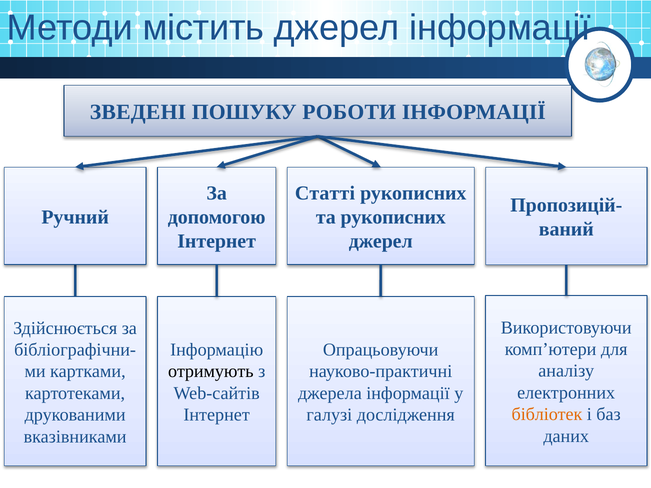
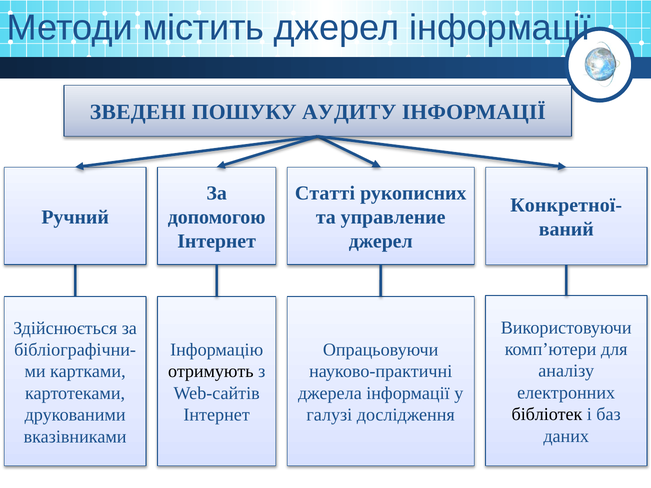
РОБОТИ: РОБОТИ -> АУДИТУ (349, 112)
Пропозицій-: Пропозицій- -> Конкретної- (566, 205)
та рукописних: рукописних -> управление (393, 217)
бібліотек colour: orange -> black (547, 415)
